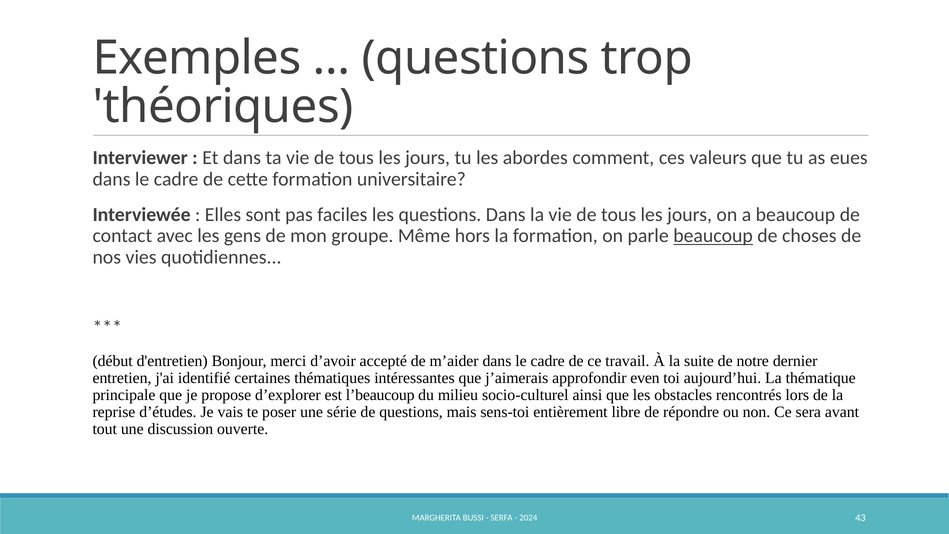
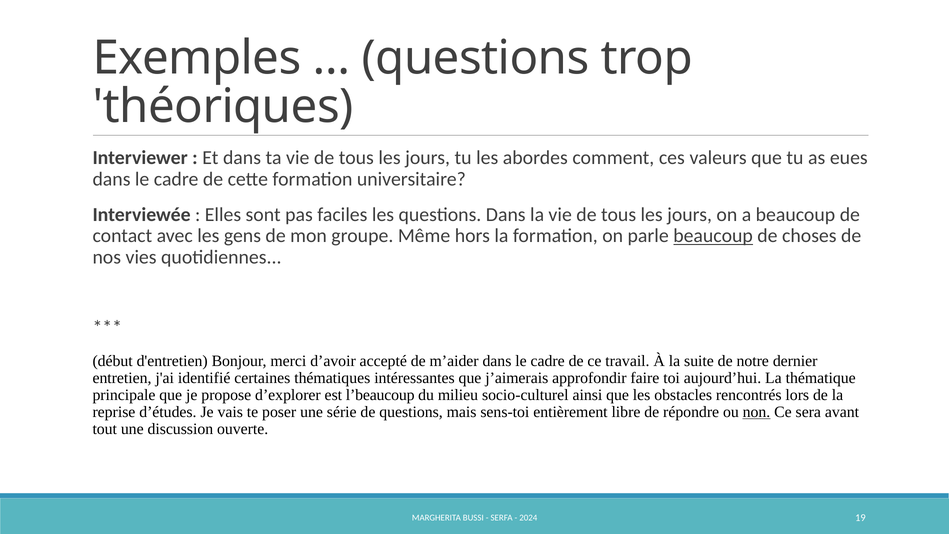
even: even -> faire (645, 378)
non underline: none -> present (756, 412)
43: 43 -> 19 (860, 518)
